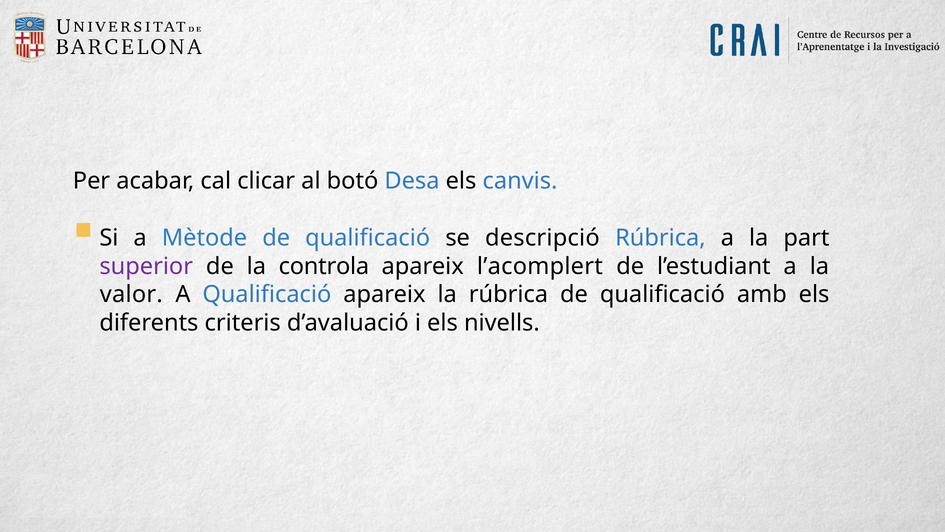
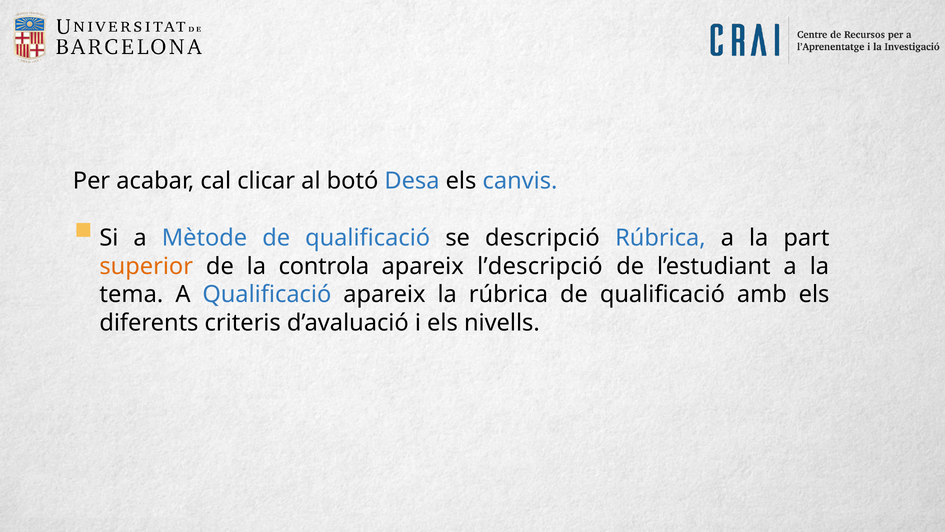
superior colour: purple -> orange (146, 266)
l’acomplert: l’acomplert -> l’descripció (540, 266)
valor: valor -> tema (131, 294)
